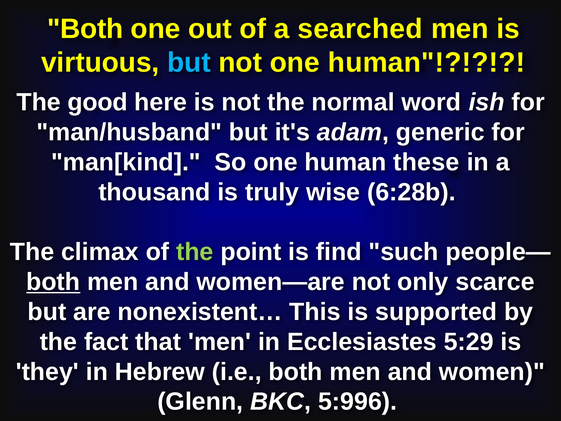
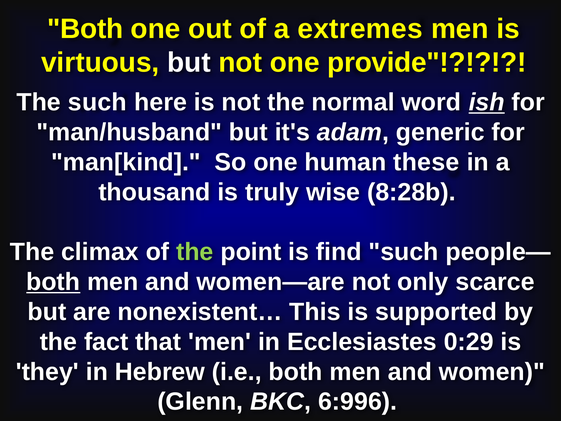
searched: searched -> extremes (360, 29)
but colour: light blue -> white (189, 62)
not one human: human -> provide (427, 62)
The good: good -> such (97, 102)
ish underline: none -> present (487, 102)
6:28b: 6:28b -> 8:28b (411, 192)
5:29: 5:29 -> 0:29 (469, 342)
5:996: 5:996 -> 6:996 (358, 401)
